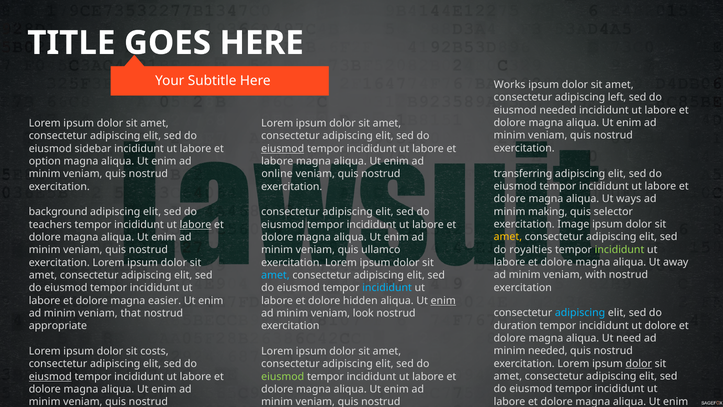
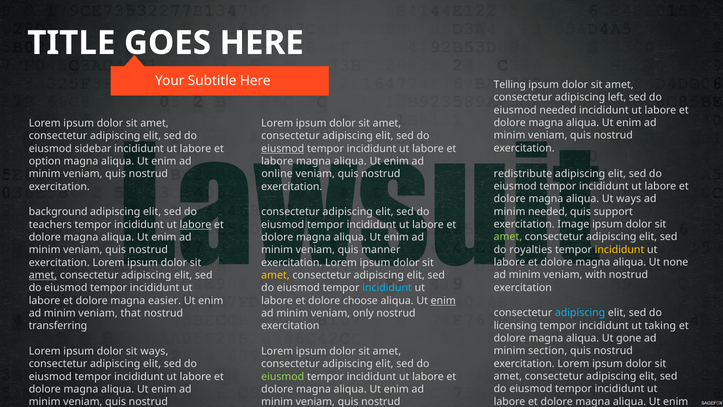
Works: Works -> Telling (510, 85)
transferring: transferring -> redistribute (523, 173)
minim making: making -> needed (548, 211)
selector: selector -> support (613, 211)
amet colour: yellow -> light green (508, 237)
incididunt colour: light green -> yellow (620, 249)
ullamco: ullamco -> manner (381, 250)
away: away -> none (676, 262)
amet underline: none -> present (43, 275)
amet colour: light blue -> yellow (275, 275)
hidden: hidden -> choose (360, 300)
look: look -> only (363, 313)
duration: duration -> licensing (515, 325)
ut dolore: dolore -> taking (660, 325)
appropriate: appropriate -> transferring (58, 326)
need: need -> gone (629, 338)
minim needed: needed -> section (548, 351)
sit costs: costs -> ways (154, 351)
dolor underline: present -> none (639, 363)
eiusmod underline: present -> none (50, 376)
